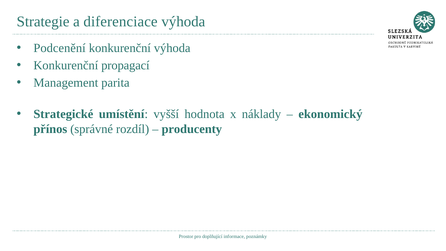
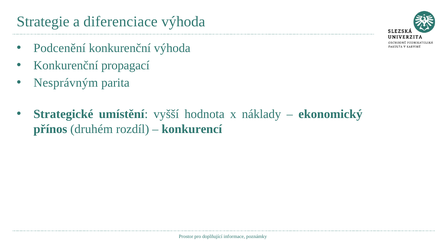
Management: Management -> Nesprávným (66, 83)
správné: správné -> druhém (92, 129)
producenty: producenty -> konkurencí (192, 129)
